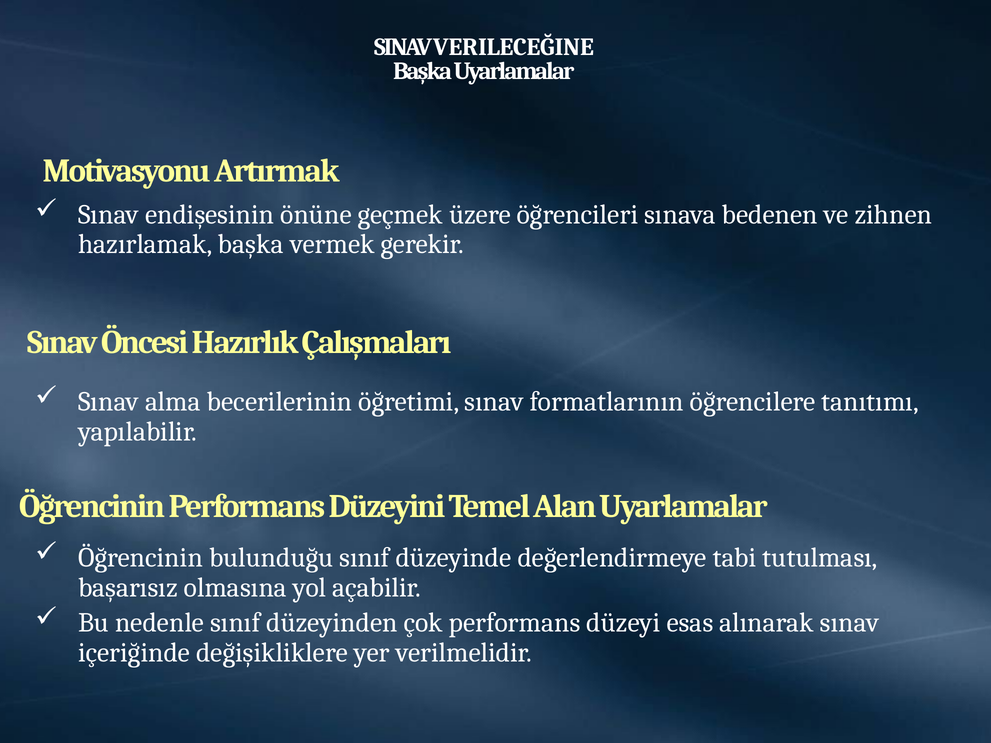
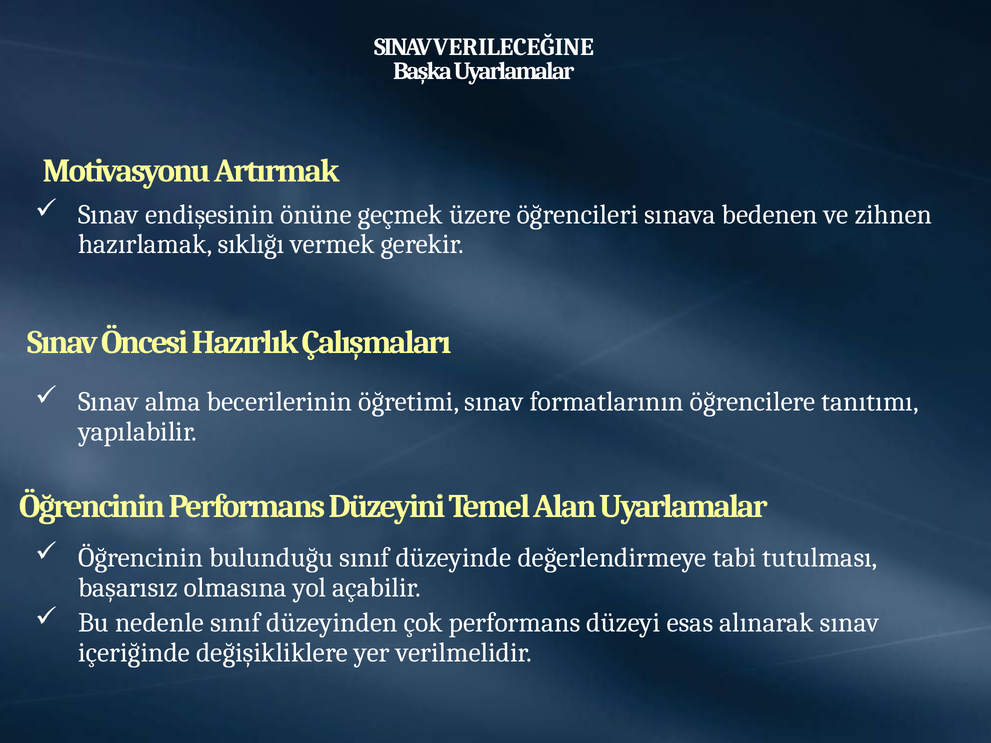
hazırlamak başka: başka -> sıklığı (251, 244)
